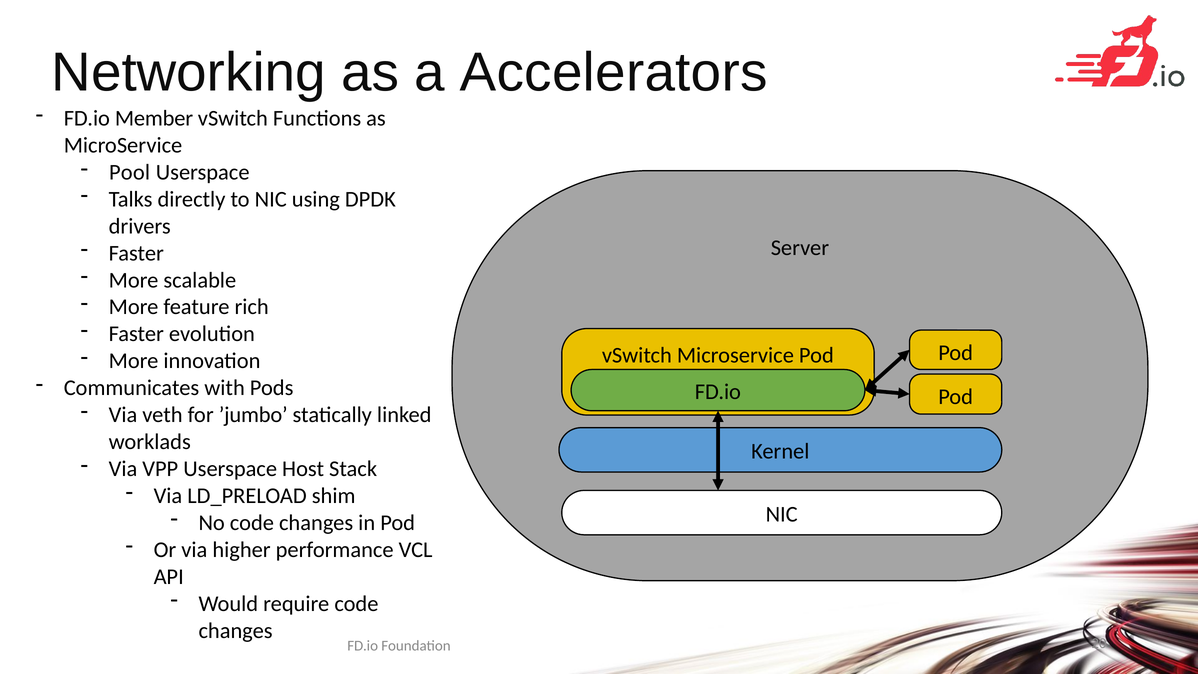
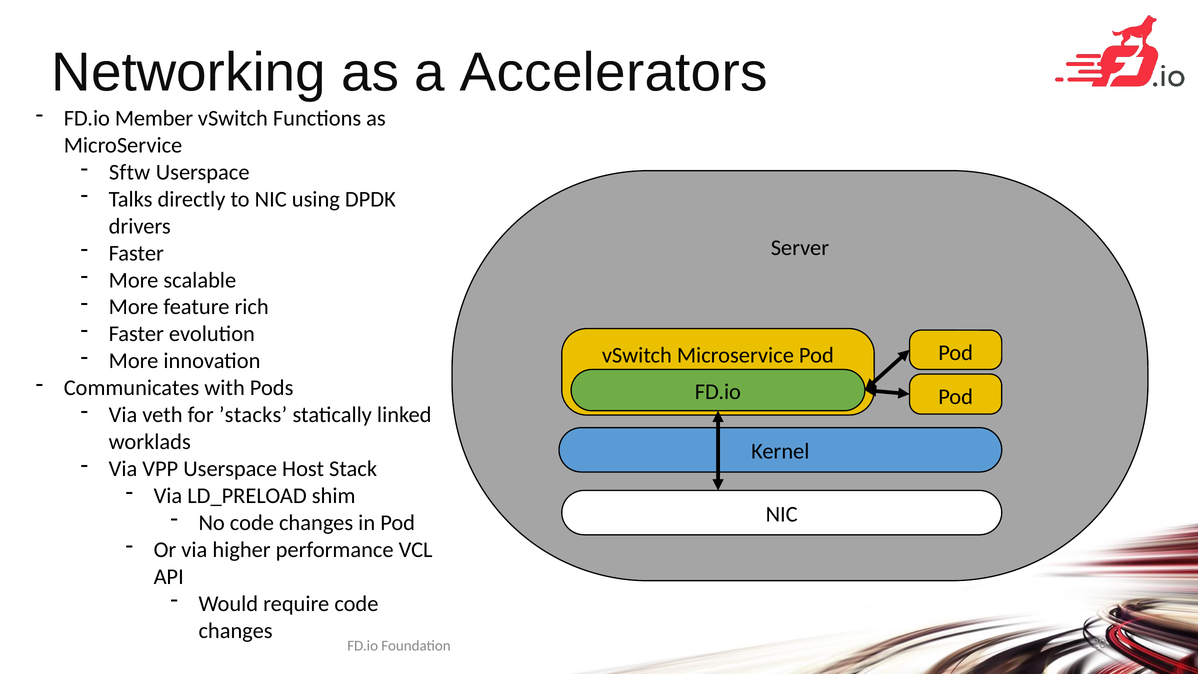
Pool: Pool -> Sftw (130, 172)
’jumbo: ’jumbo -> ’stacks (253, 415)
